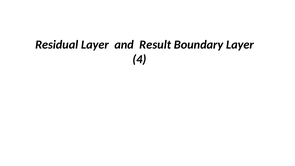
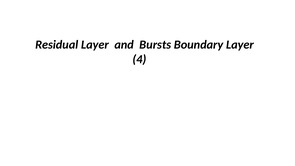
Result: Result -> Bursts (155, 45)
